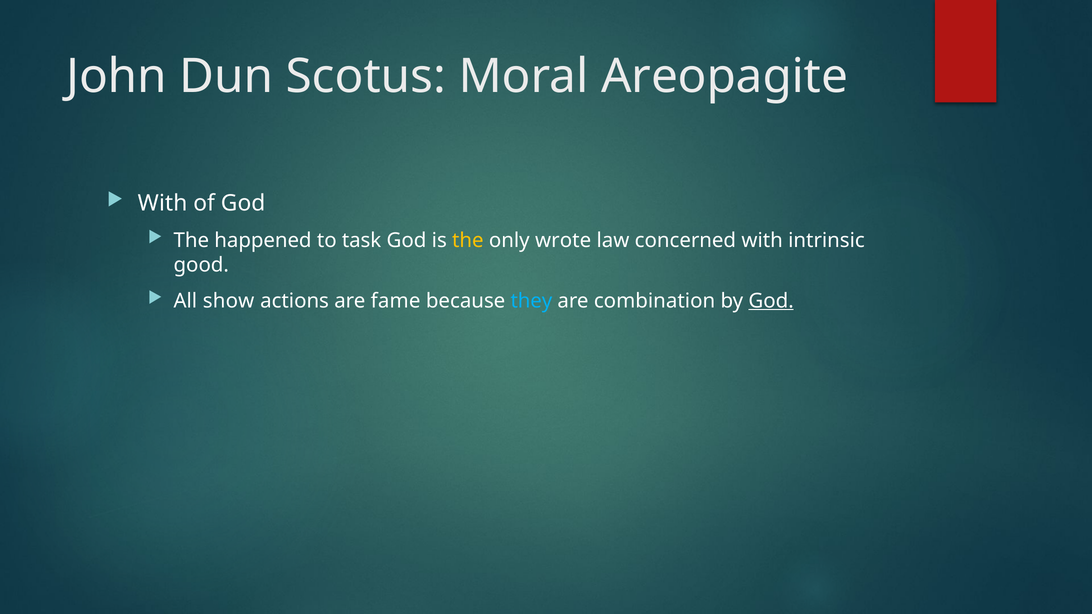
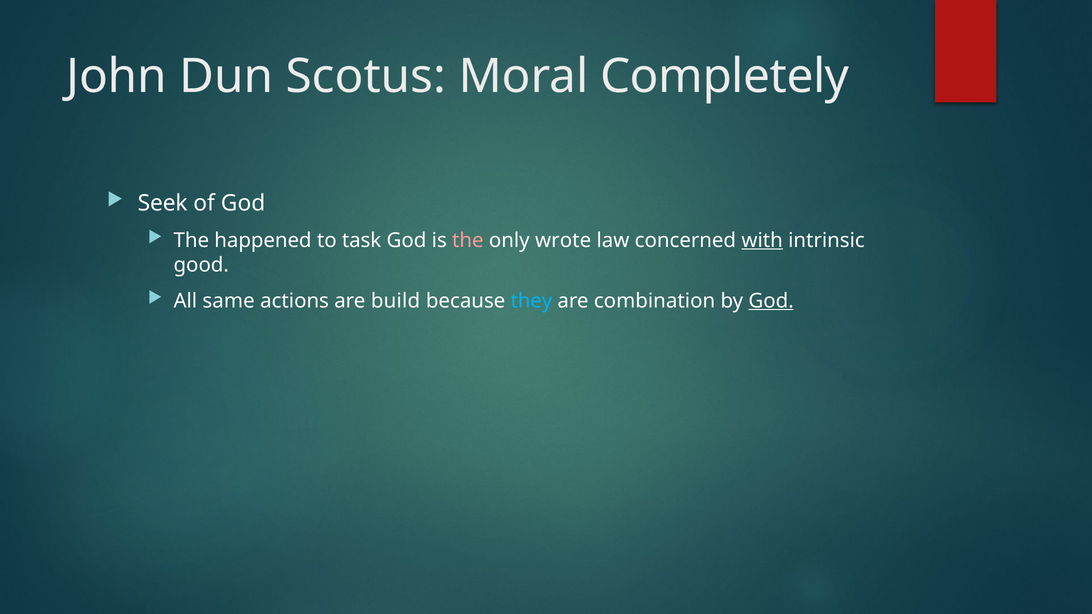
Areopagite: Areopagite -> Completely (725, 77)
With: With -> Seek (163, 203)
the colour: yellow -> pink (468, 240)
with underline: none -> present (762, 240)
show: show -> same (229, 301)
fame: fame -> build (396, 301)
